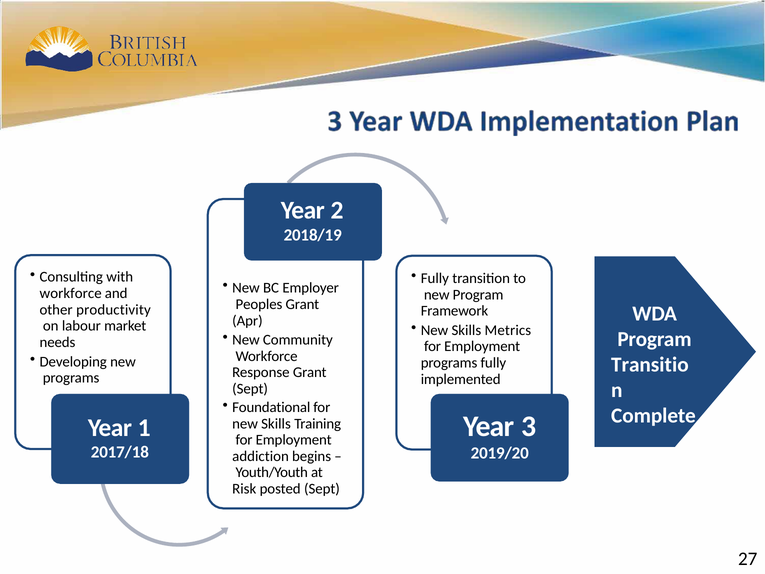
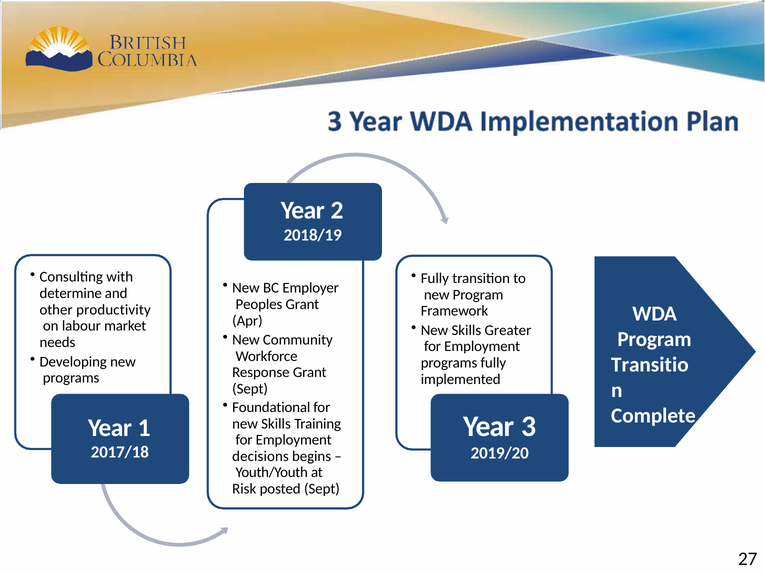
workforce: workforce -> determine (71, 293)
Metrics: Metrics -> Greater (508, 330)
addiction: addiction -> decisions (261, 456)
